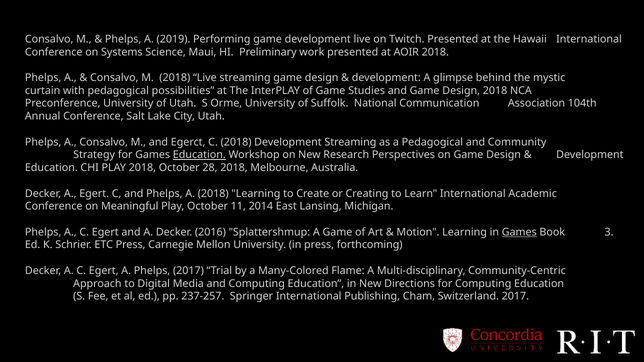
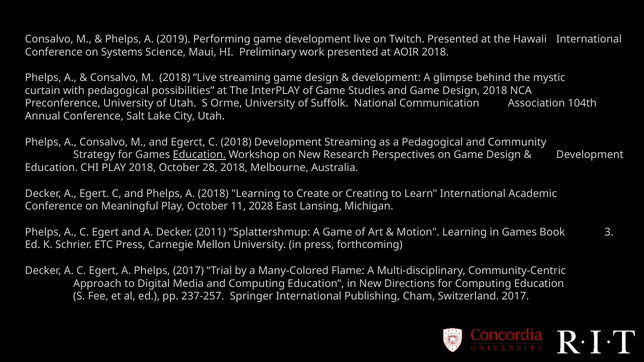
2014: 2014 -> 2028 (261, 207)
2016: 2016 -> 2011 (210, 232)
Games underline: present -> none (519, 232)
